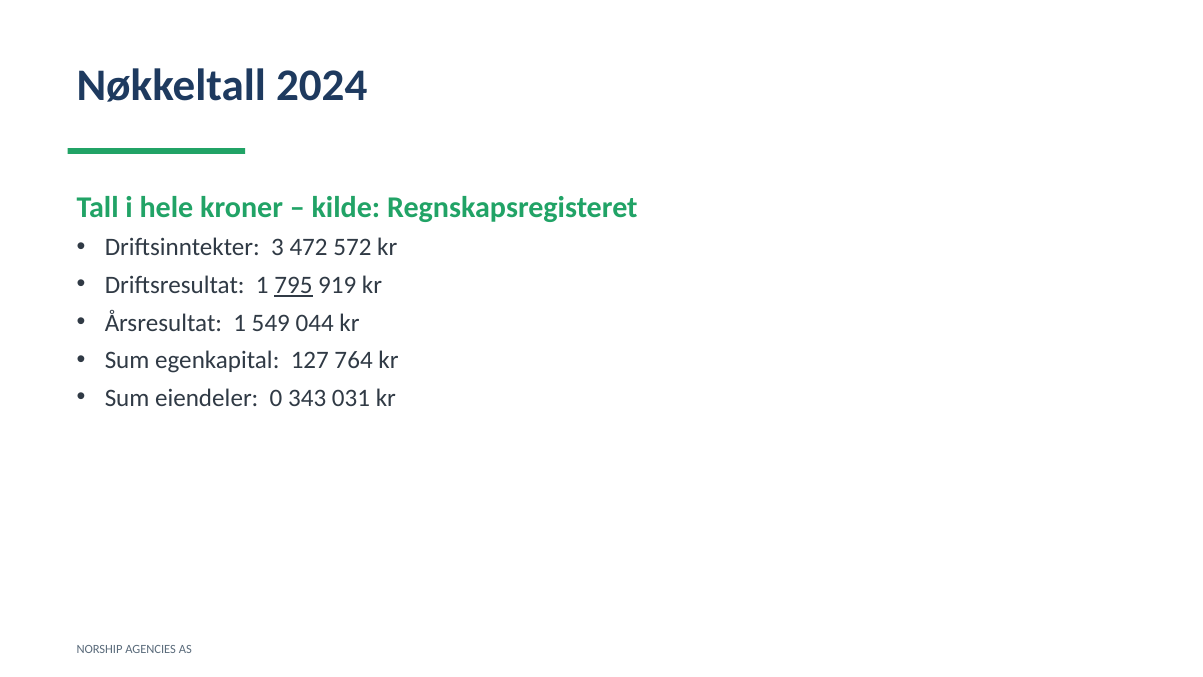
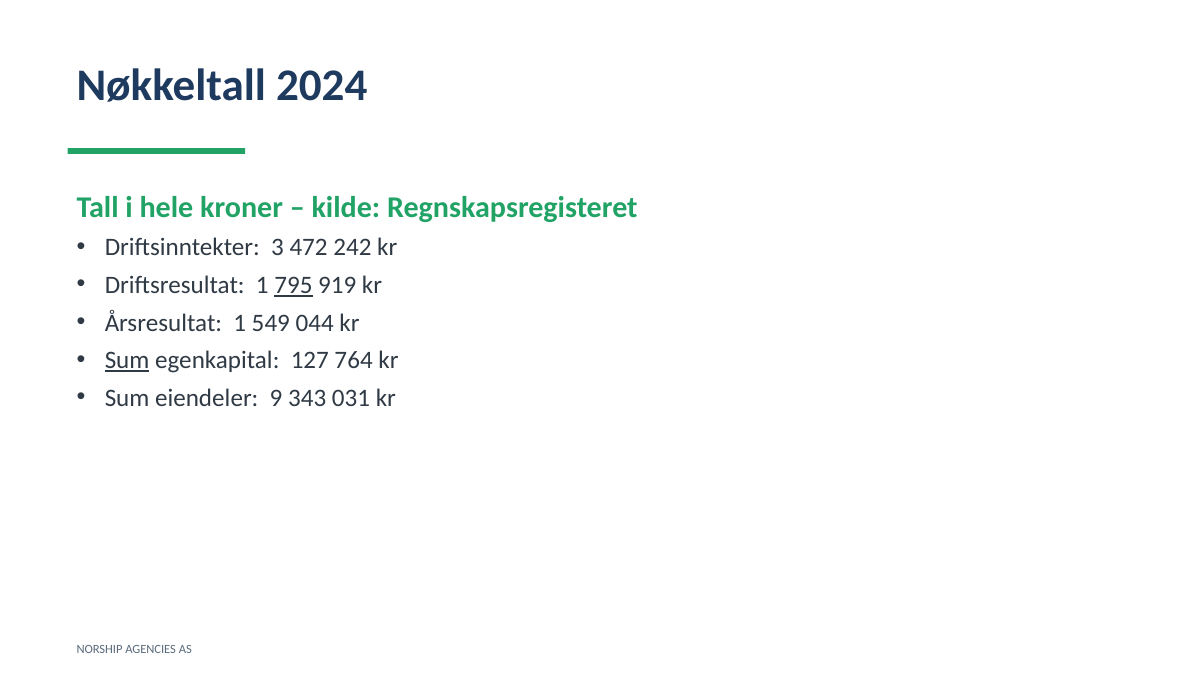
572: 572 -> 242 (352, 247)
Sum underline: none -> present (127, 360)
0: 0 -> 9 (276, 398)
